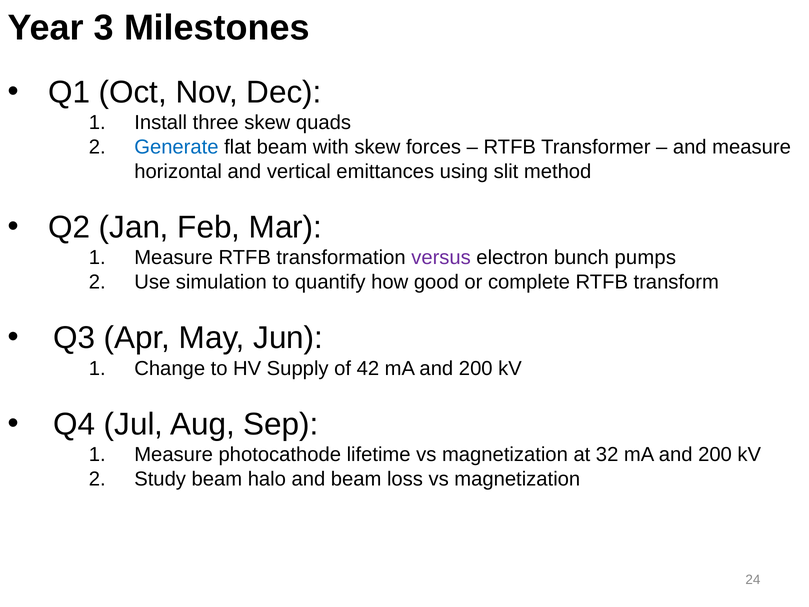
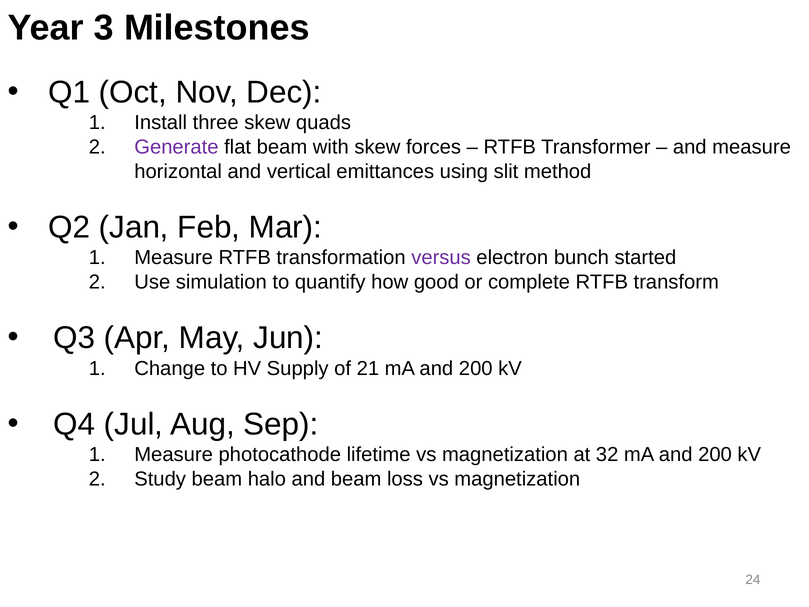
Generate colour: blue -> purple (176, 147)
pumps: pumps -> started (645, 258)
42: 42 -> 21 (368, 368)
